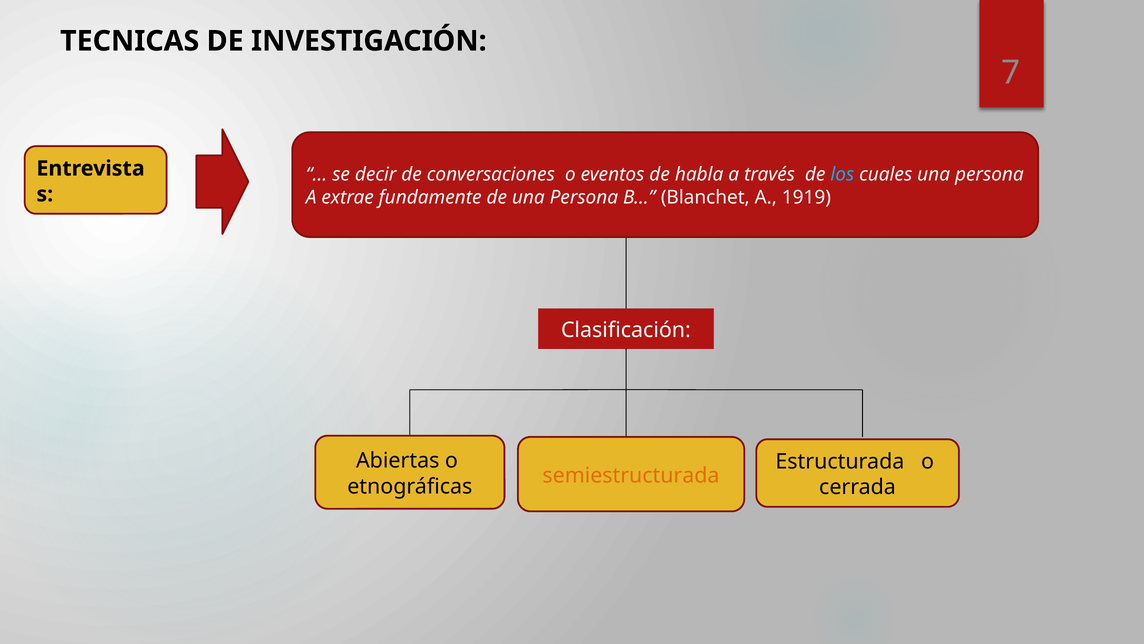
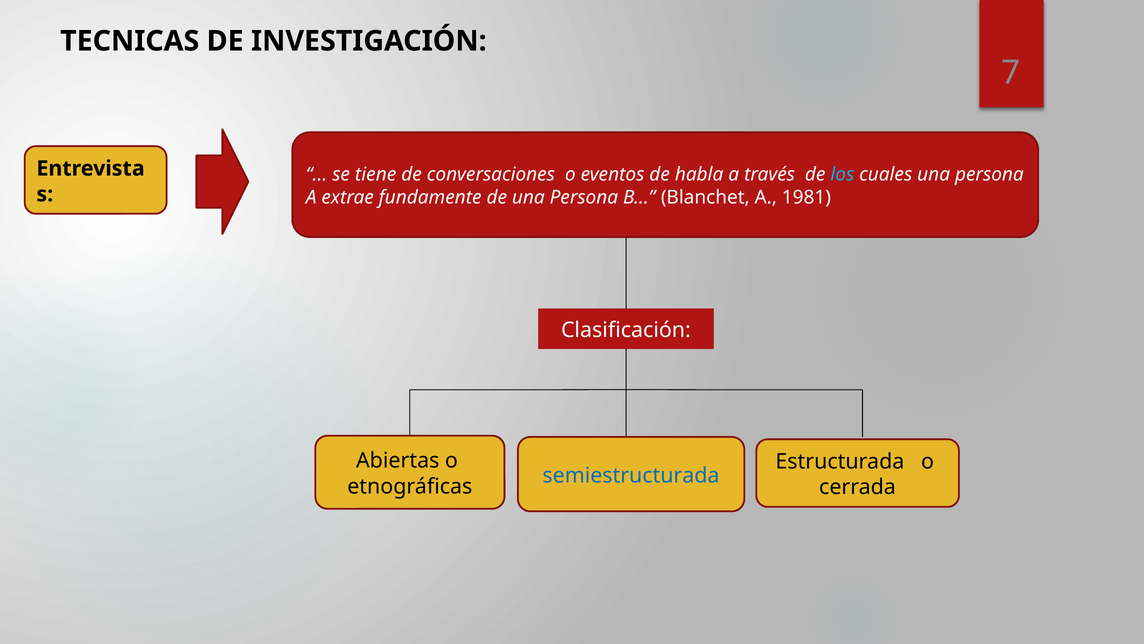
decir: decir -> tiene (376, 174)
1919: 1919 -> 1981 (806, 197)
semiestructurada colour: orange -> blue (631, 475)
